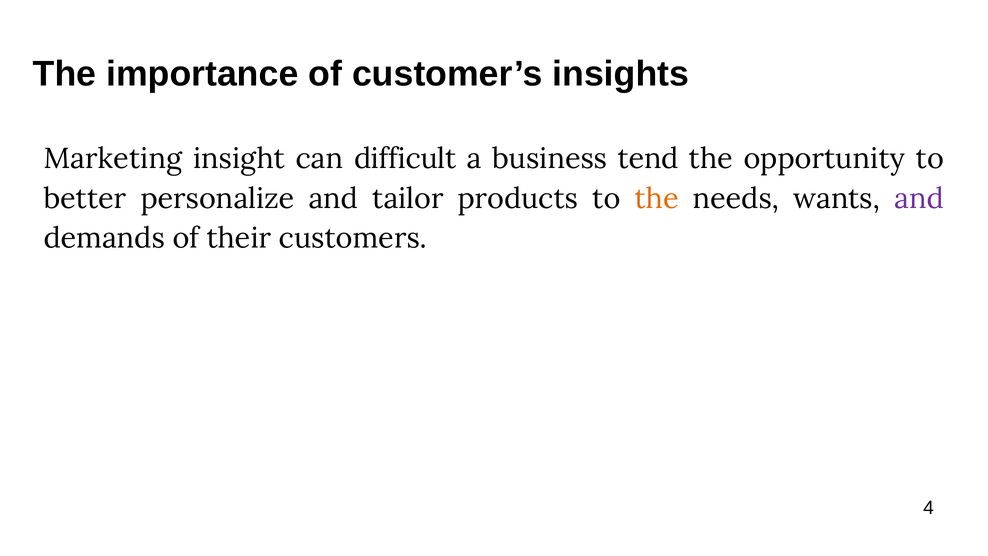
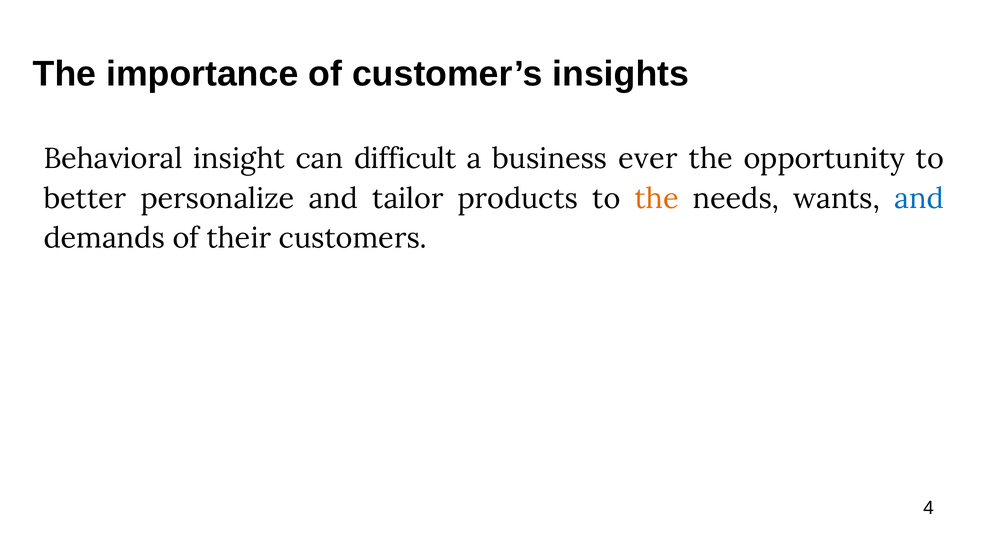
Marketing: Marketing -> Behavioral (113, 159)
tend: tend -> ever (648, 159)
and colour: purple -> blue (919, 199)
